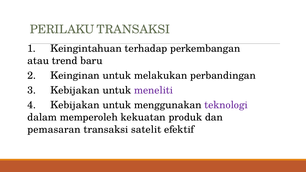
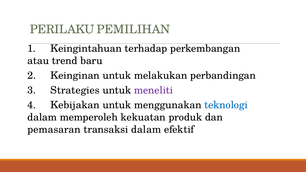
PERILAKU TRANSAKSI: TRANSAKSI -> PEMILIHAN (133, 30)
3 Kebijakan: Kebijakan -> Strategies (75, 90)
teknologi colour: purple -> blue (226, 105)
transaksi satelit: satelit -> dalam (146, 130)
